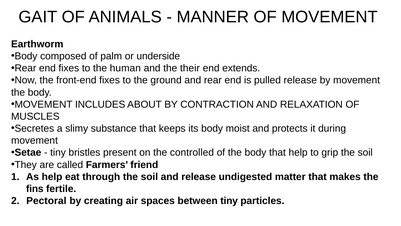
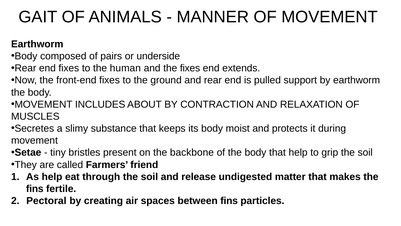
palm: palm -> pairs (111, 56)
the their: their -> fixes (190, 68)
pulled release: release -> support (300, 80)
by movement: movement -> earthworm (357, 80)
controlled: controlled -> backbone (192, 152)
between tiny: tiny -> fins (229, 200)
